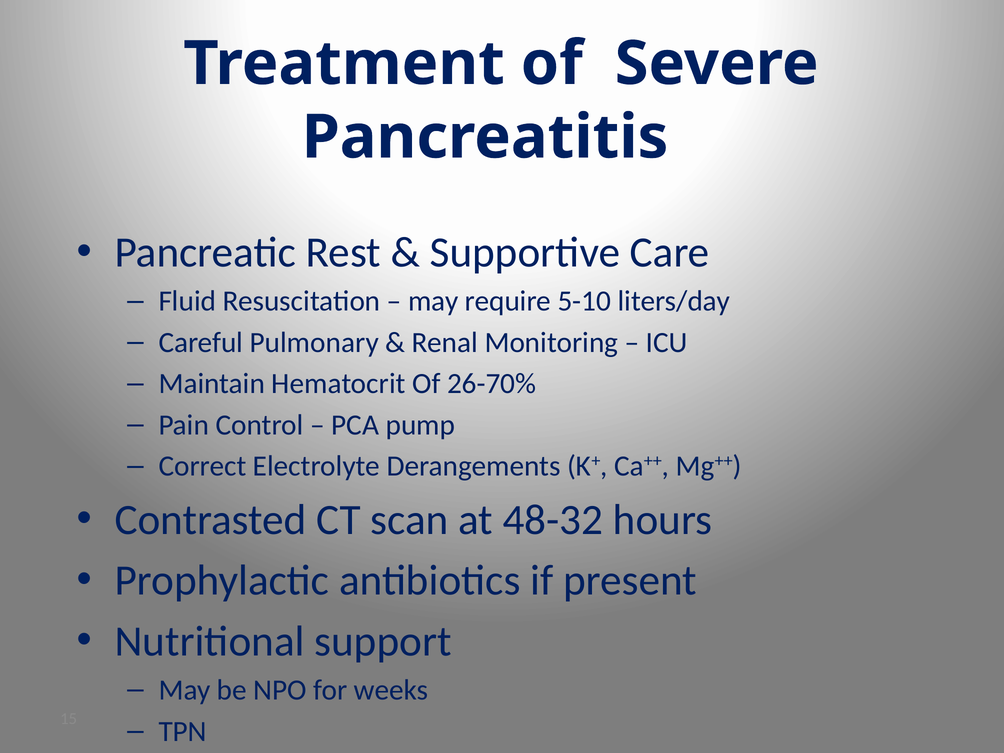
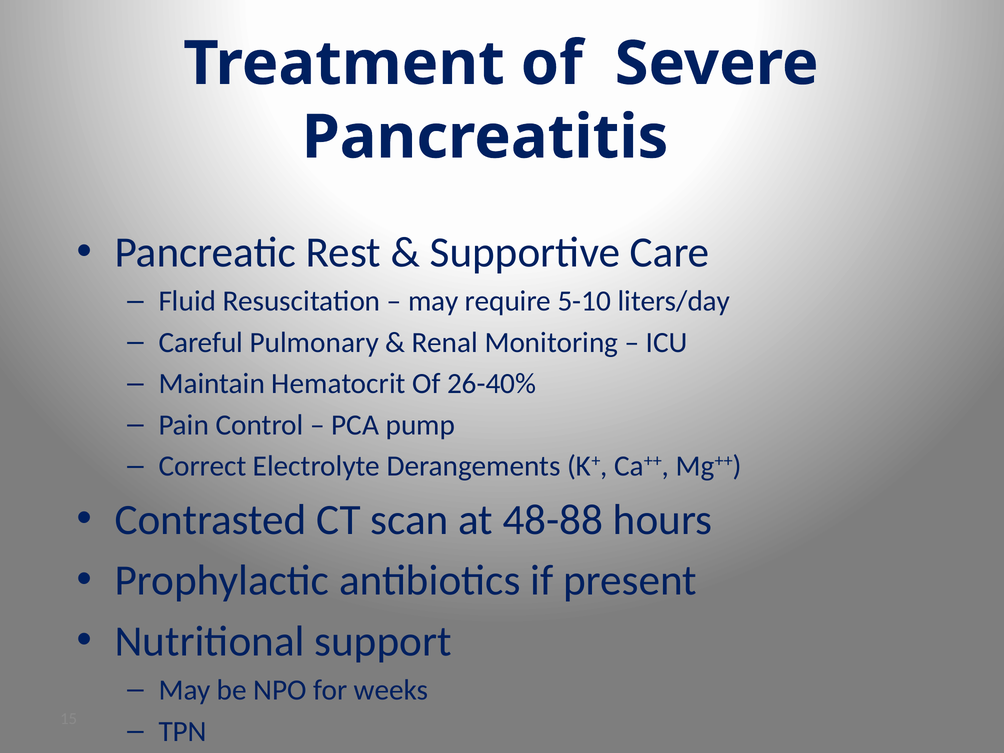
26-70%: 26-70% -> 26-40% (492, 384)
48-32: 48-32 -> 48-88 (553, 520)
